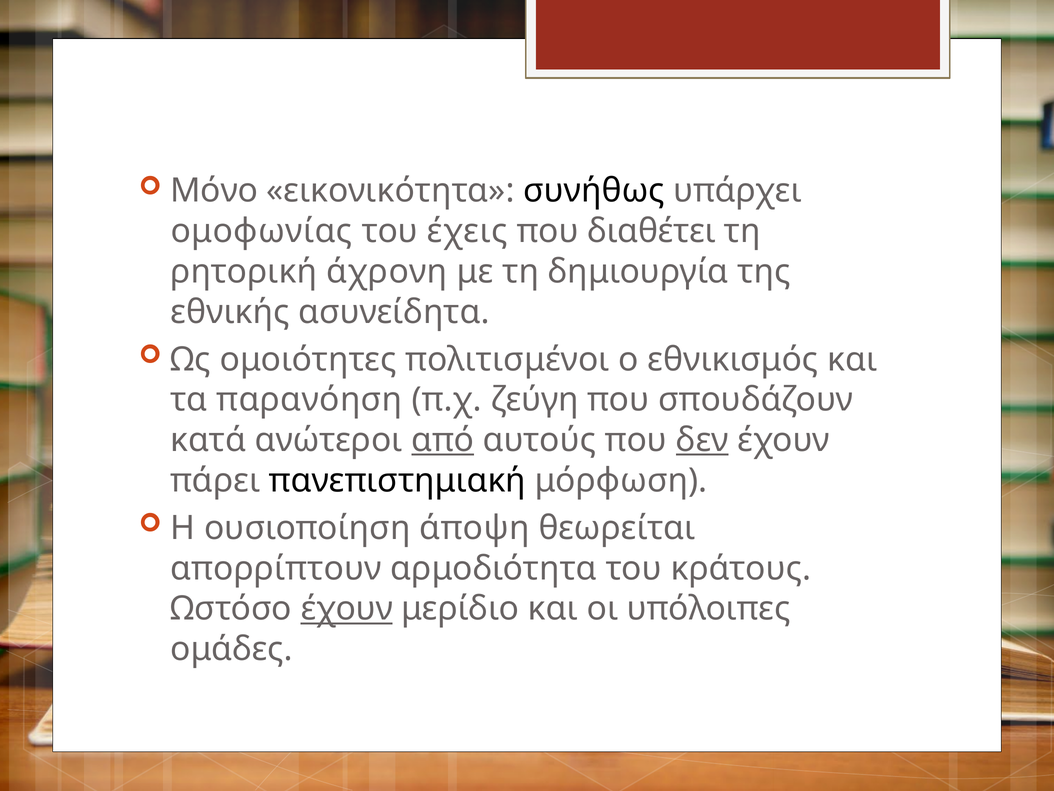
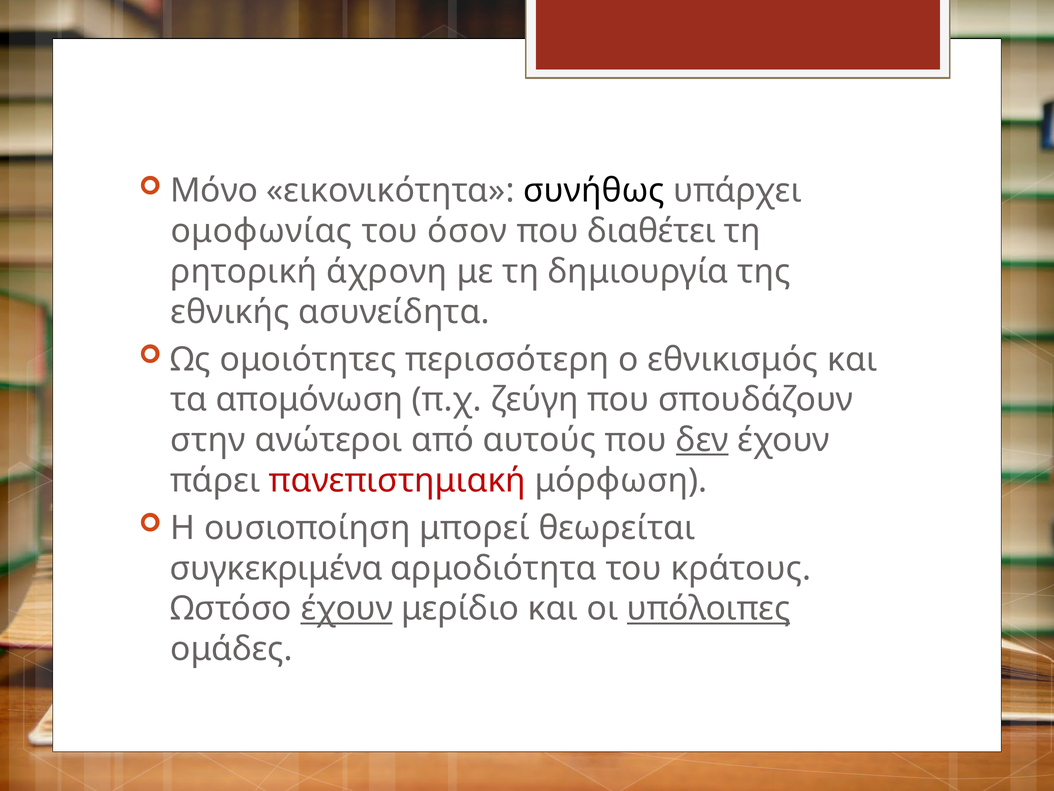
έχεις: έχεις -> όσον (467, 231)
πολιτισμένοι: πολιτισμένοι -> περισσότερη (507, 359)
παρανόηση: παρανόηση -> απομόνωση (310, 400)
κατά: κατά -> στην (208, 440)
από underline: present -> none (443, 440)
πανεπιστημιακή colour: black -> red (397, 480)
άποψη: άποψη -> μπορεί (475, 528)
απορρίπτουν: απορρίπτουν -> συγκεκριμένα (276, 568)
υπόλοιπες underline: none -> present (709, 608)
